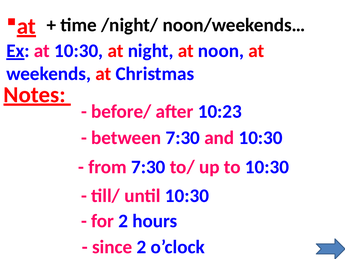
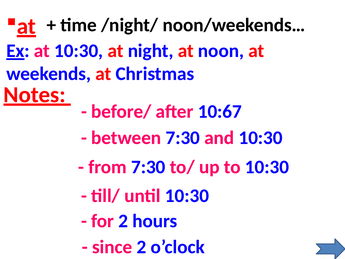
10:23: 10:23 -> 10:67 (220, 111)
